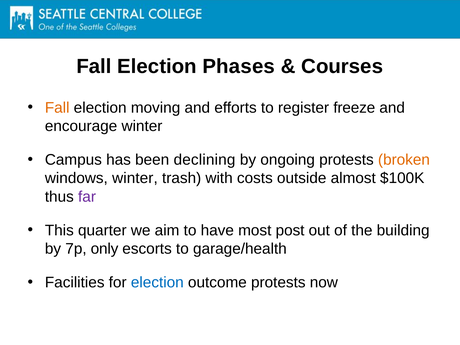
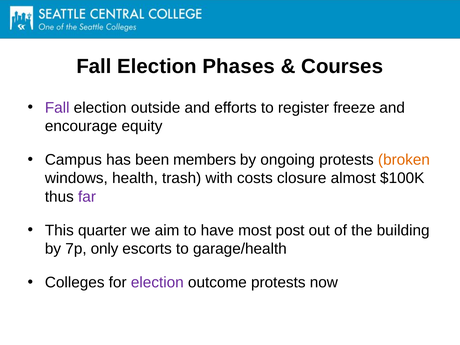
Fall colour: orange -> purple (57, 108)
moving: moving -> outside (156, 108)
encourage winter: winter -> equity (142, 126)
declining: declining -> members (205, 160)
windows winter: winter -> health (135, 178)
outside: outside -> closure (302, 178)
Facilities: Facilities -> Colleges (75, 283)
election colour: blue -> purple (157, 283)
